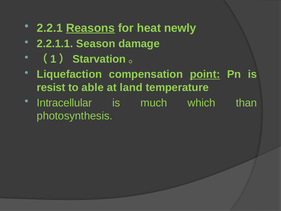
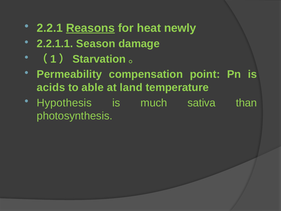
Liquefaction: Liquefaction -> Permeability (69, 74)
point underline: present -> none (205, 74)
resist: resist -> acids (51, 87)
Intracellular: Intracellular -> Hypothesis (64, 103)
which: which -> sativa (202, 103)
